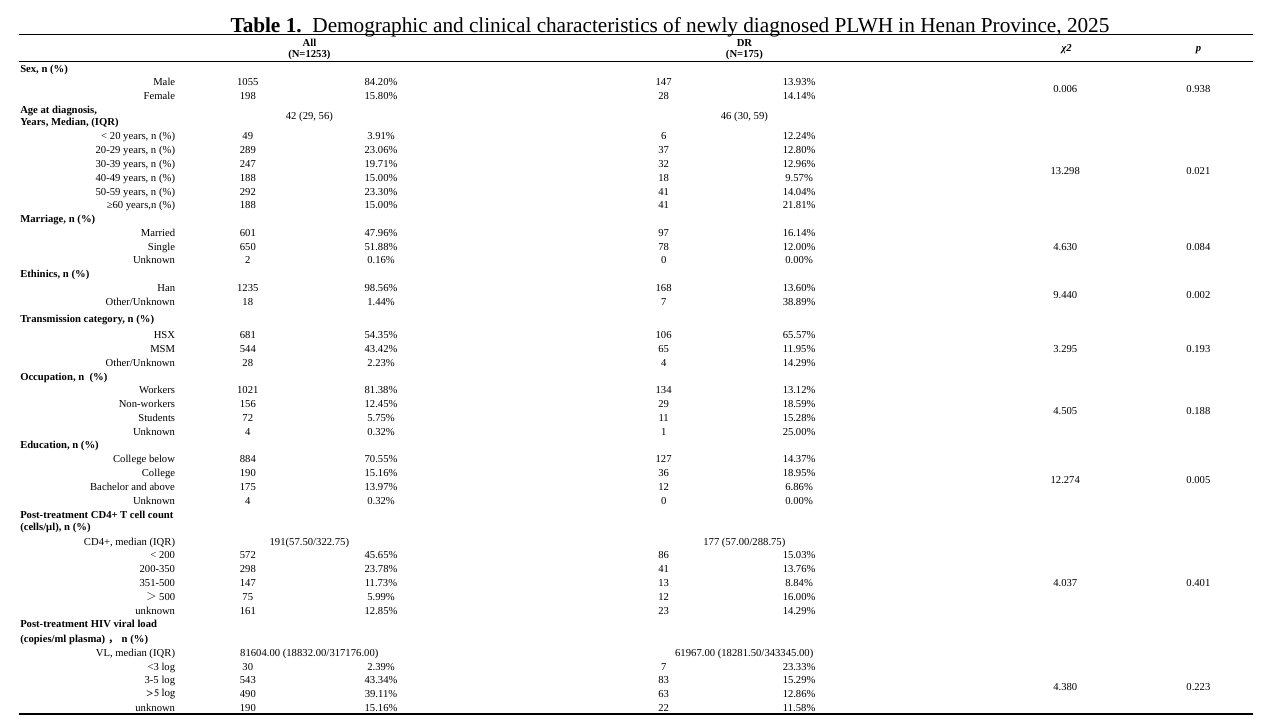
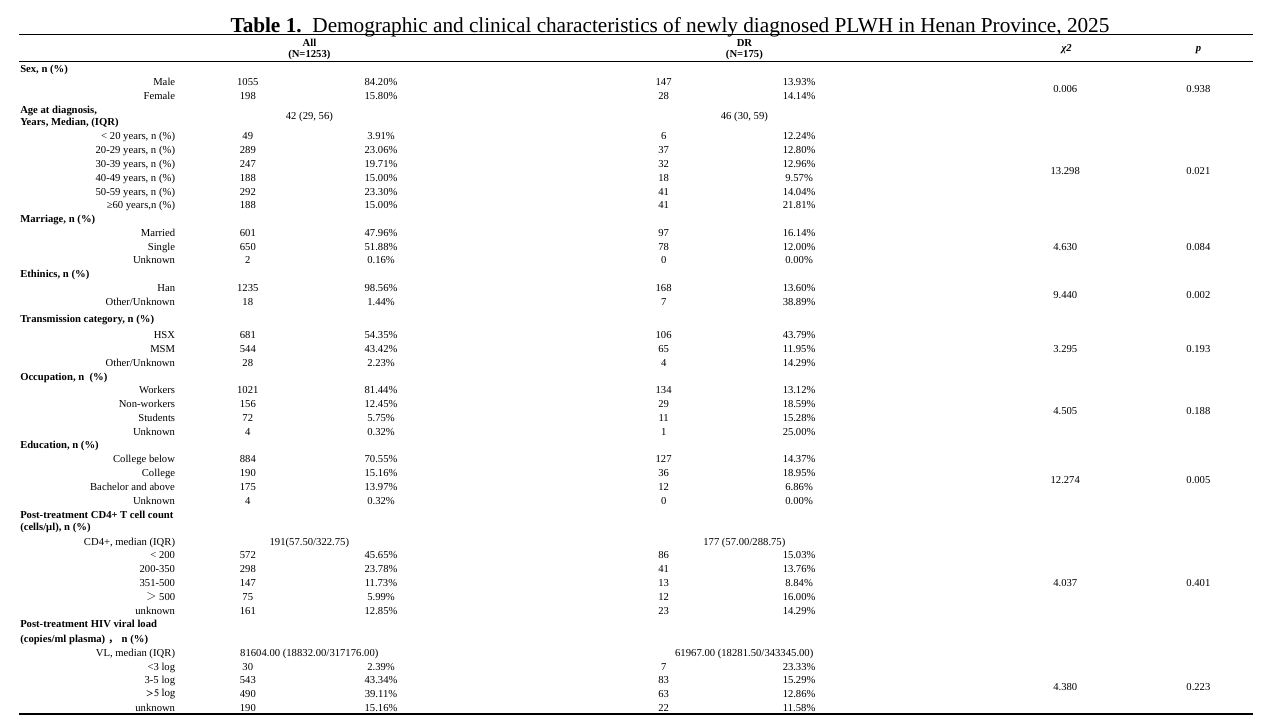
65.57%: 65.57% -> 43.79% (799, 335)
81.38%: 81.38% -> 81.44% (381, 390)
